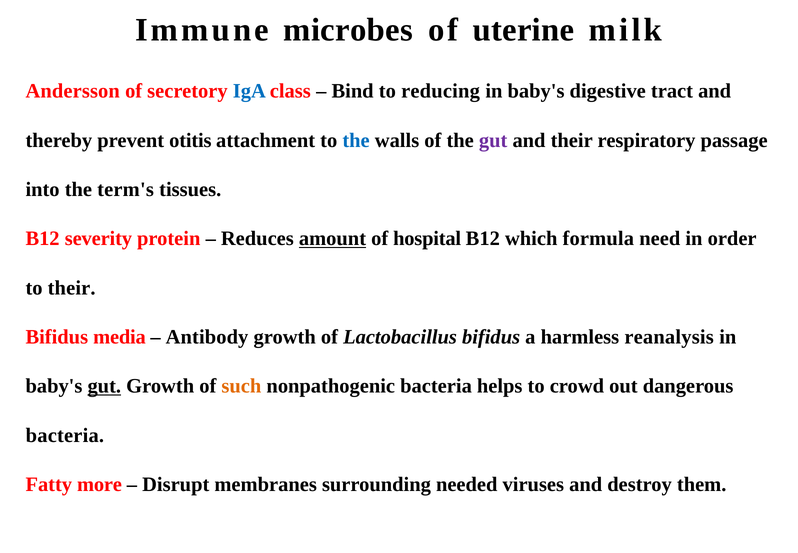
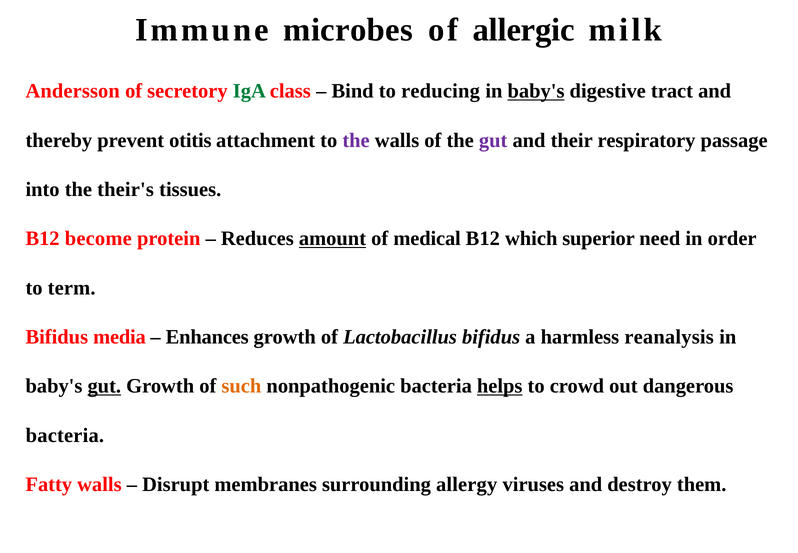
uterine: uterine -> allergic (524, 30)
IgA colour: blue -> green (249, 91)
baby's underline: none -> present (536, 91)
the colour: blue -> purple (356, 140)
term's: term's -> their's (126, 189)
severity: severity -> become (98, 238)
hospital: hospital -> medical (427, 238)
formula: formula -> superior (598, 238)
to their: their -> term (72, 288)
Antibody: Antibody -> Enhances (207, 337)
helps underline: none -> present (500, 386)
Fatty more: more -> walls (99, 484)
needed: needed -> allergy (467, 484)
